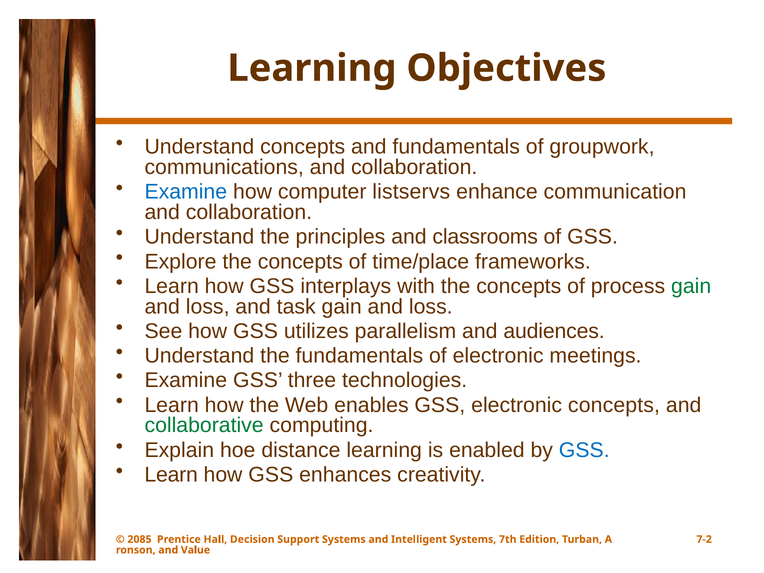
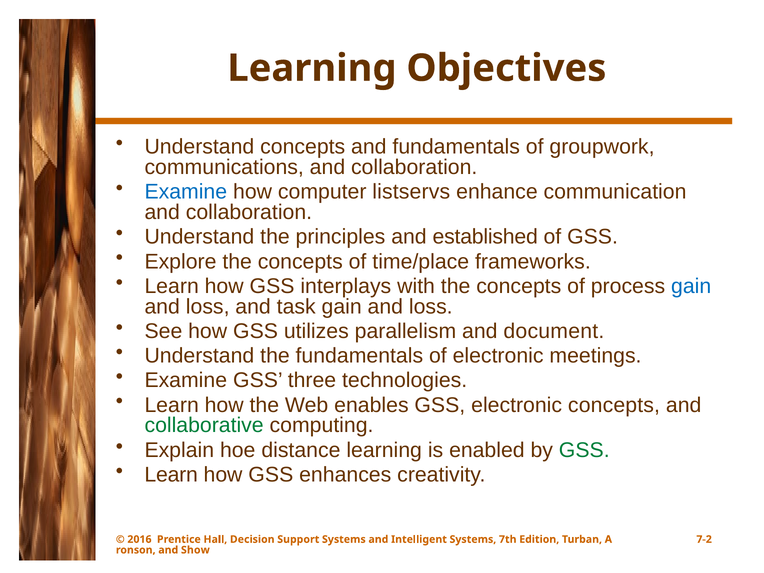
classrooms: classrooms -> established (485, 237)
gain colour: green -> blue (691, 286)
audiences: audiences -> document (554, 331)
GSS colour: blue -> green (584, 450)
2085: 2085 -> 2016 (139, 539)
Value: Value -> Show (195, 550)
